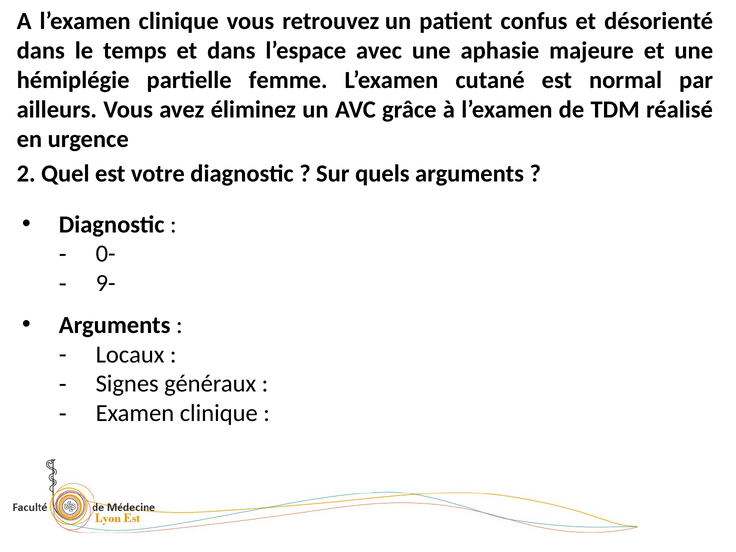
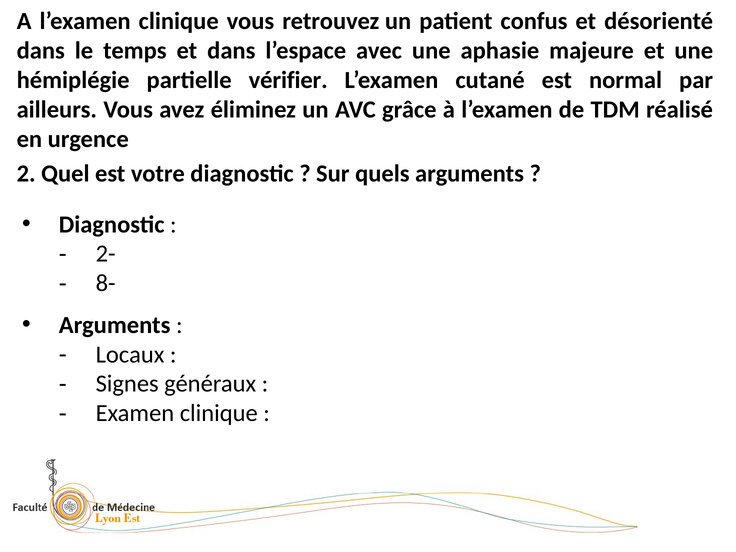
femme: femme -> vérifier (288, 80)
0-: 0- -> 2- (106, 254)
9-: 9- -> 8- (106, 283)
